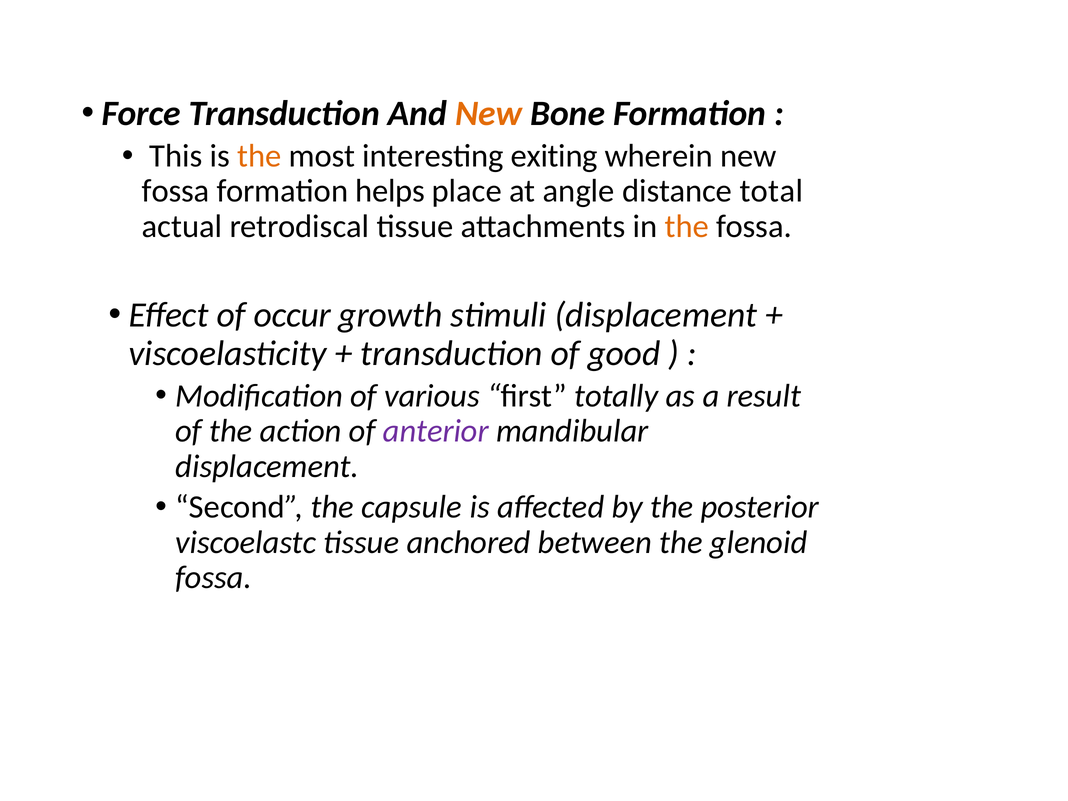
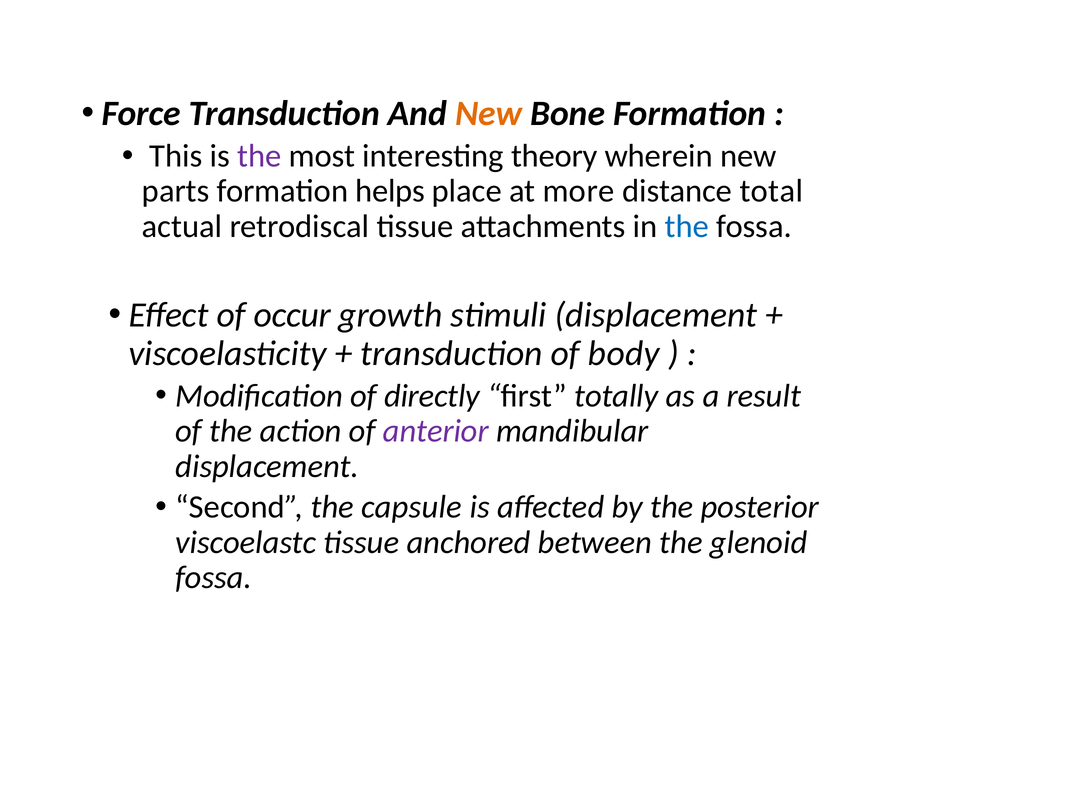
the colour: orange -> purple (259, 156)
exiting: exiting -> theory (554, 156)
fossa: fossa -> parts (176, 191)
angle: angle -> more (579, 191)
the colour: orange -> blue (687, 226)
good: good -> body (624, 354)
various: various -> directly (432, 396)
